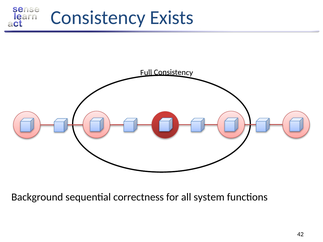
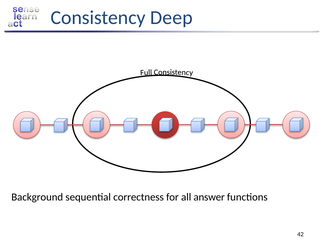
Exists: Exists -> Deep (171, 18)
system: system -> answer (209, 197)
